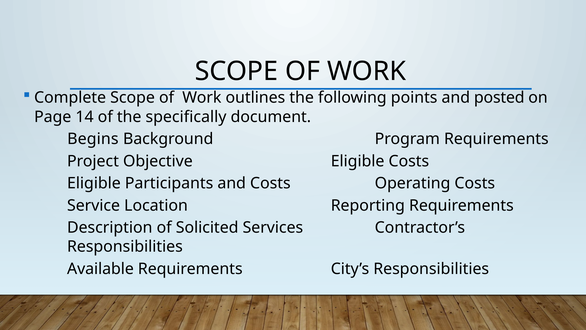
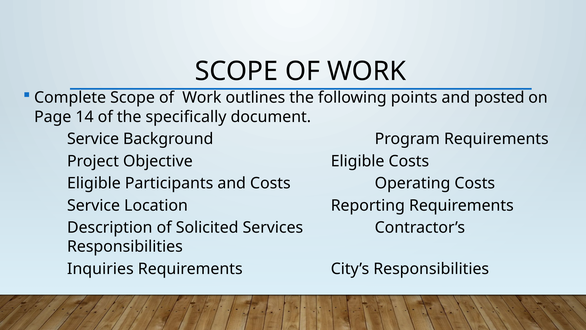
Begins: Begins -> Service (93, 139)
Available: Available -> Inquiries (100, 269)
